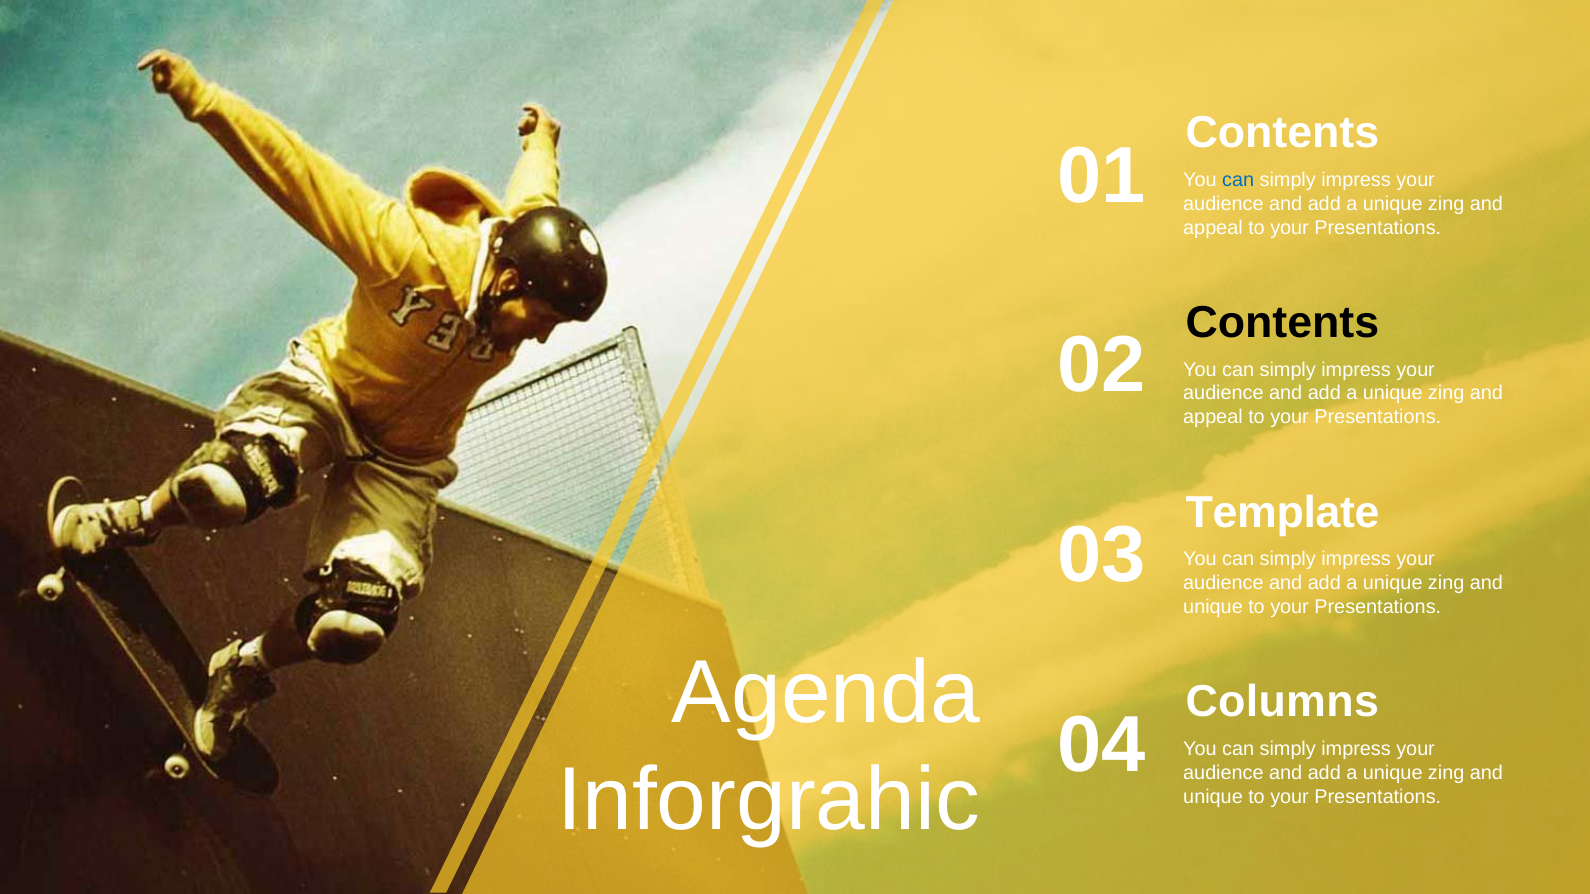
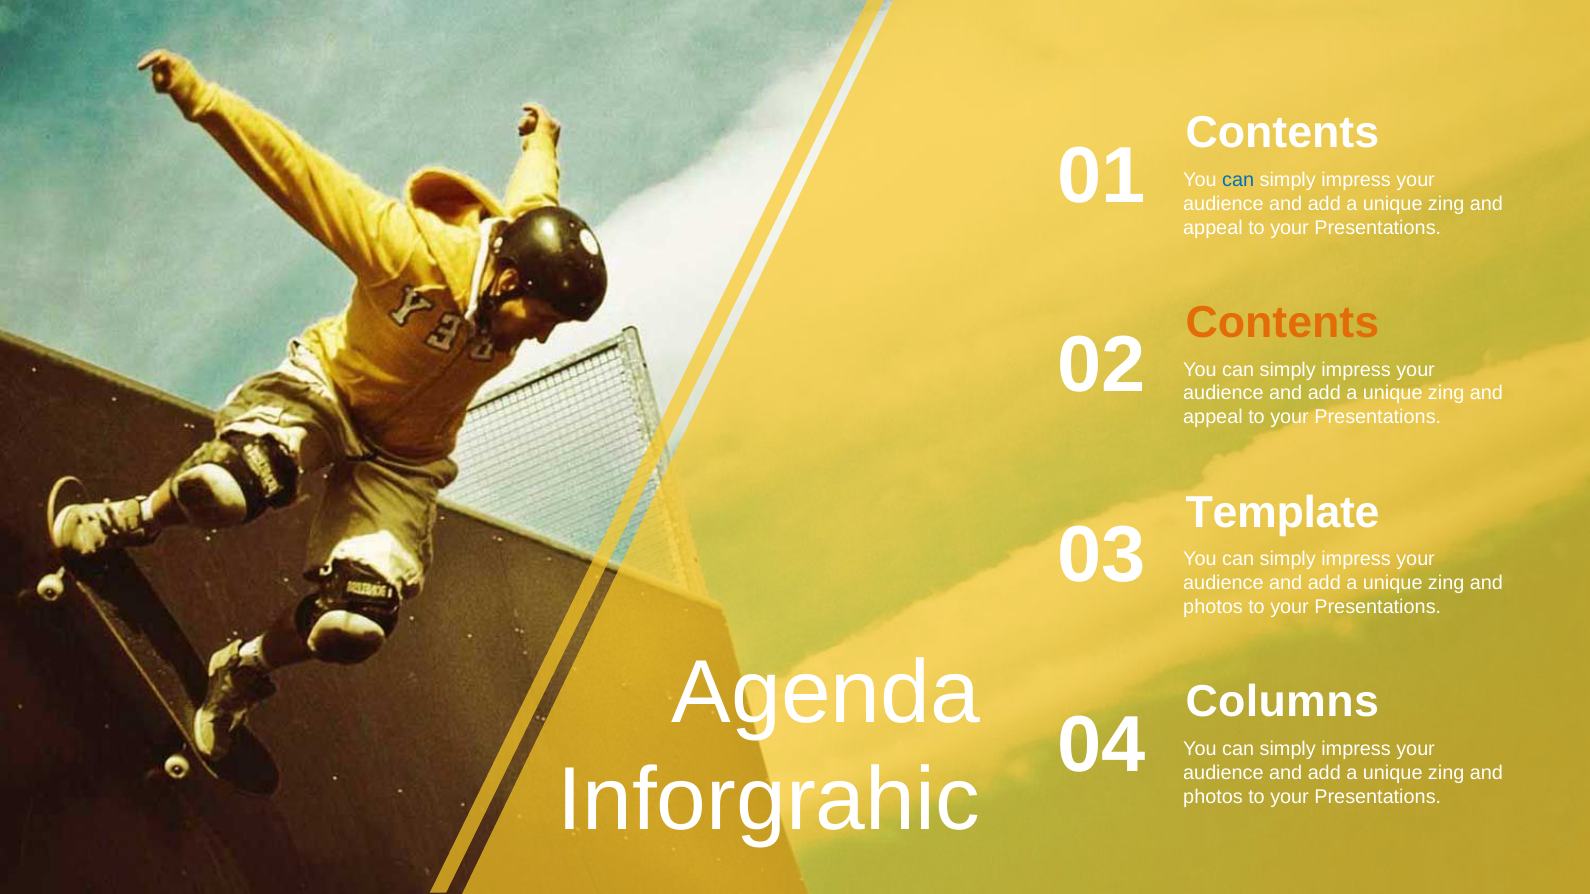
Contents colour: black -> orange (1282, 323)
unique: unique -> photos (1213, 607)
unique: unique -> photos (1213, 797)
